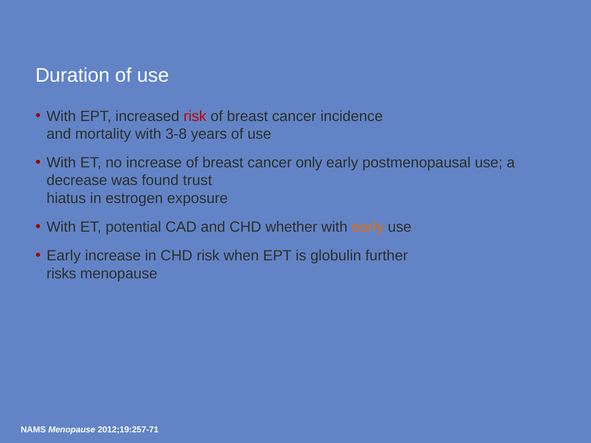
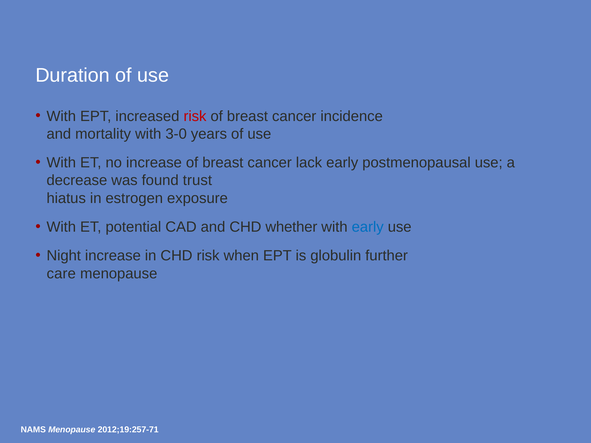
3-8: 3-8 -> 3-0 (176, 134)
only: only -> lack (309, 163)
early colour: orange -> blue (368, 227)
Early: Early -> Night (64, 256)
risks: risks -> care (61, 274)
